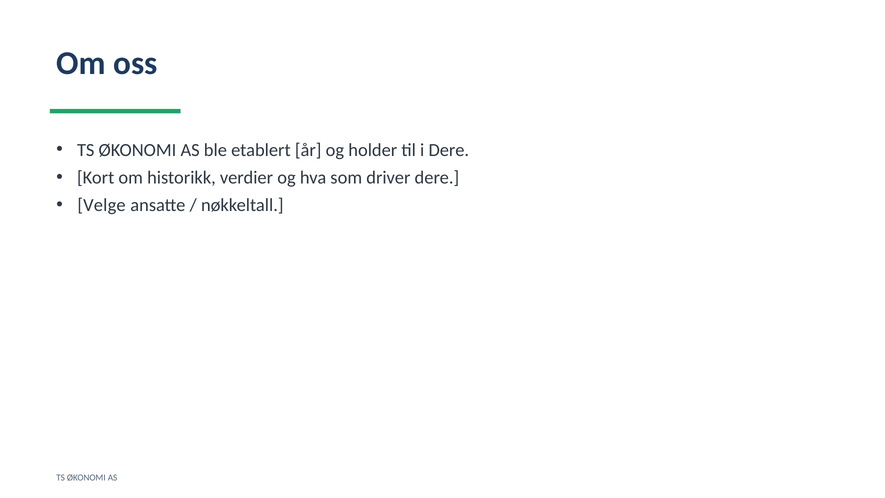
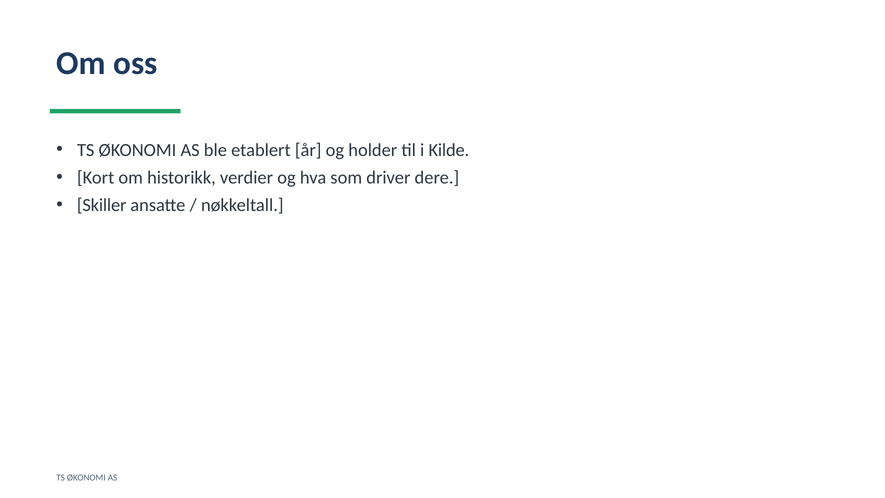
i Dere: Dere -> Kilde (449, 150)
Velge: Velge -> Skiller (102, 205)
